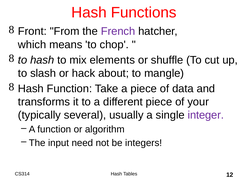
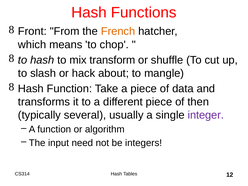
French colour: purple -> orange (118, 31)
elements: elements -> transform (112, 60)
your: your -> then (198, 102)
